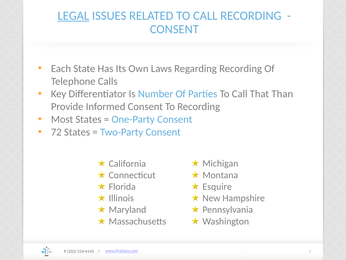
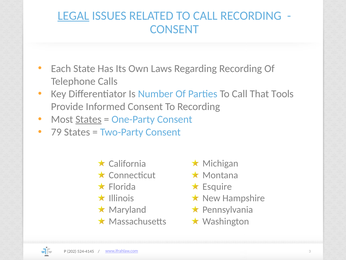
Than: Than -> Tools (282, 94)
States underline: none -> present (88, 119)
72: 72 -> 79 (56, 132)
